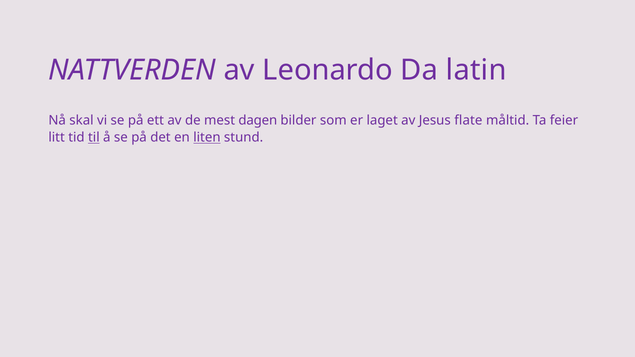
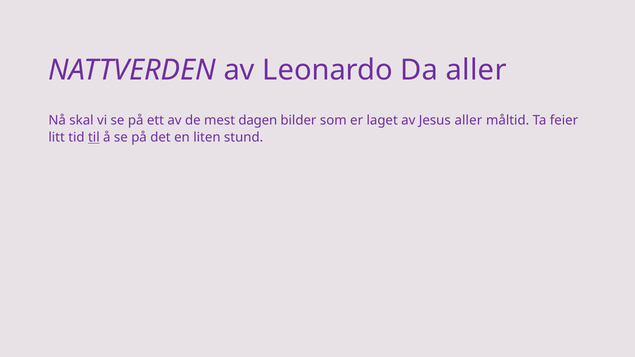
Da latin: latin -> aller (476, 70)
Jesus flate: flate -> aller (468, 120)
liten underline: present -> none (207, 138)
